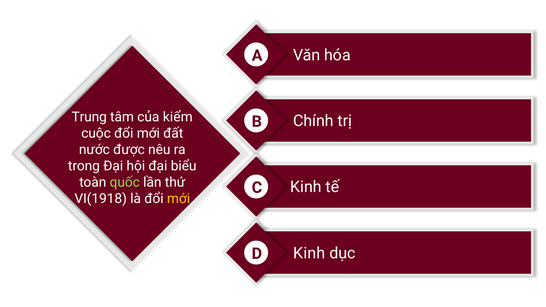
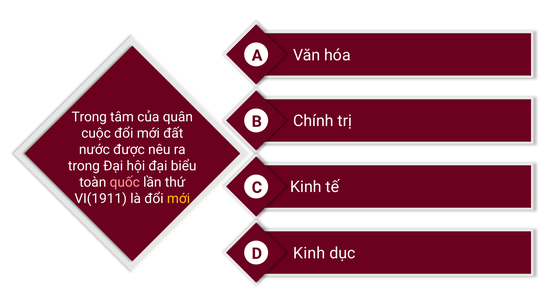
Trung: Trung -> Trong (89, 117)
kiểm: kiểm -> quân (178, 117)
quốc colour: light green -> pink (125, 183)
VI(1918: VI(1918 -> VI(1911 (101, 199)
